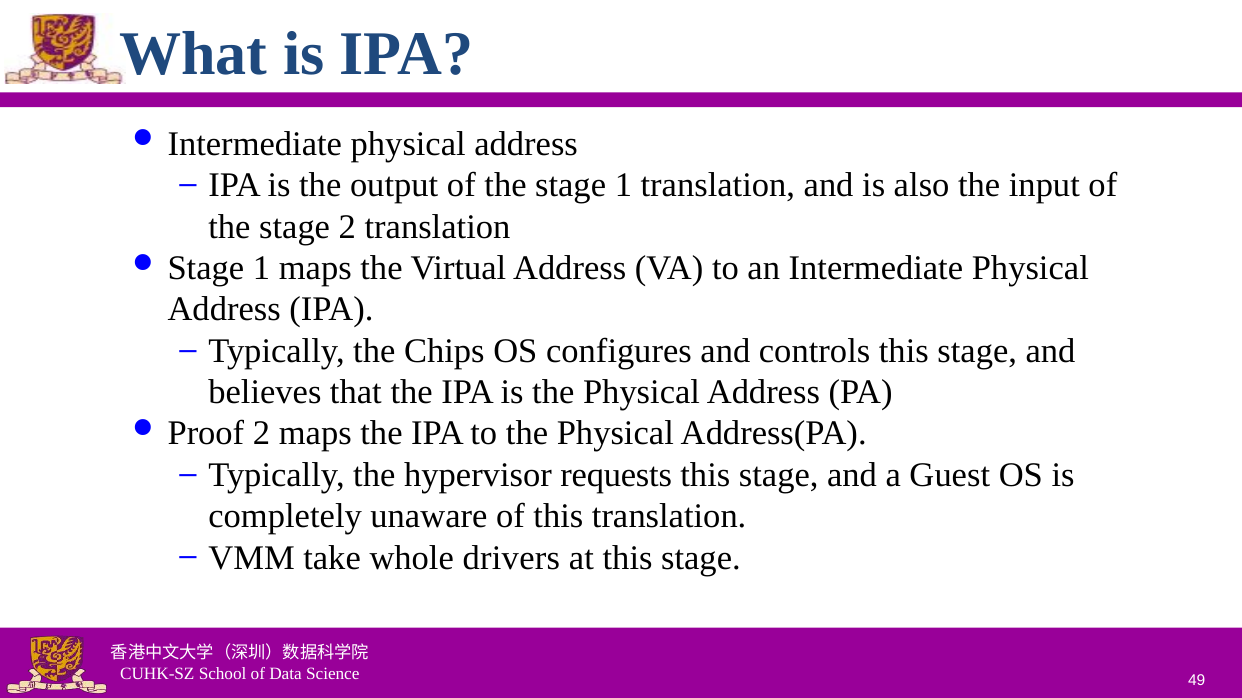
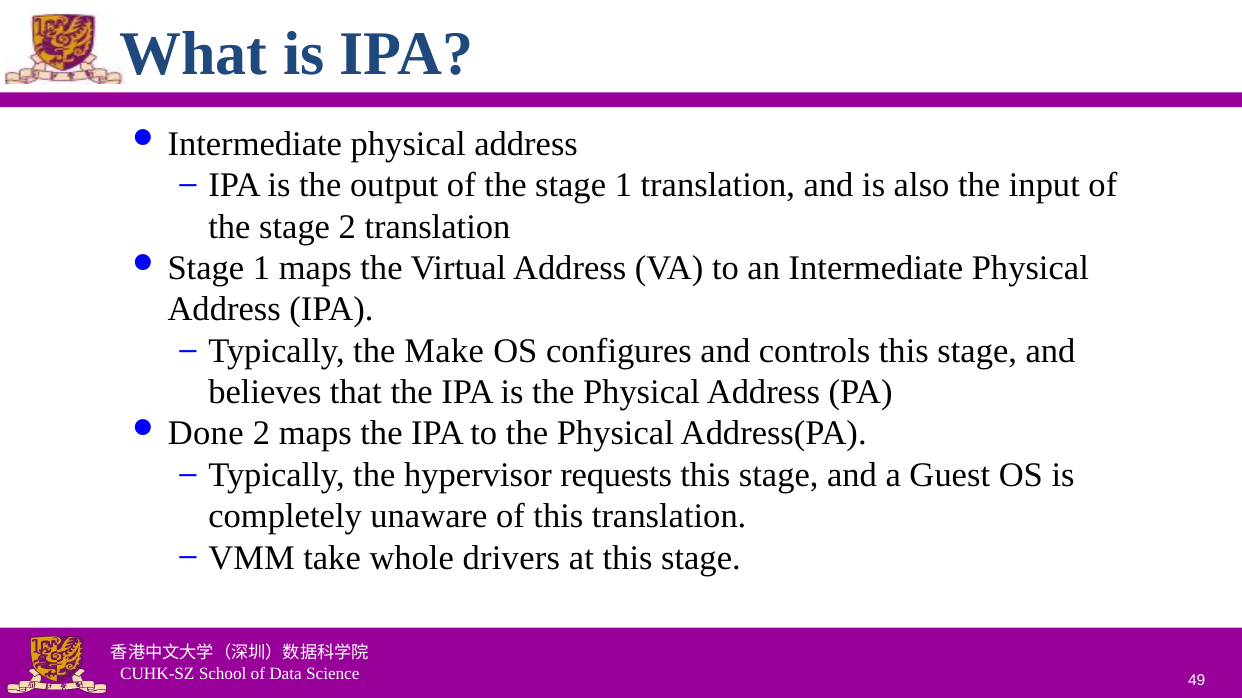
Chips: Chips -> Make (444, 351)
Proof: Proof -> Done (206, 434)
